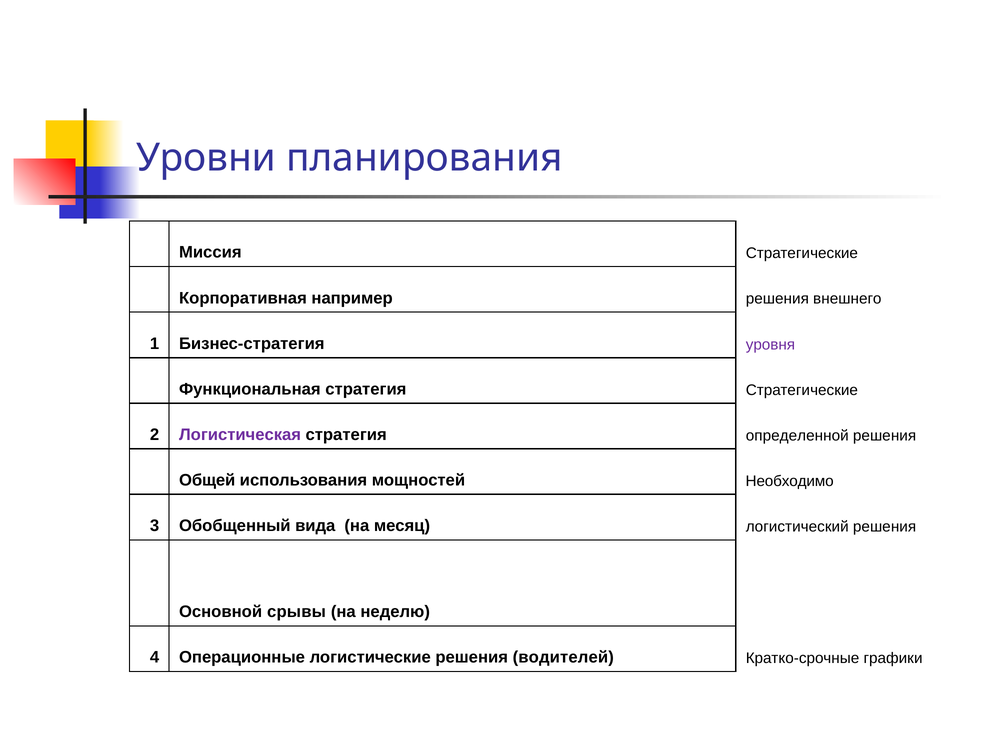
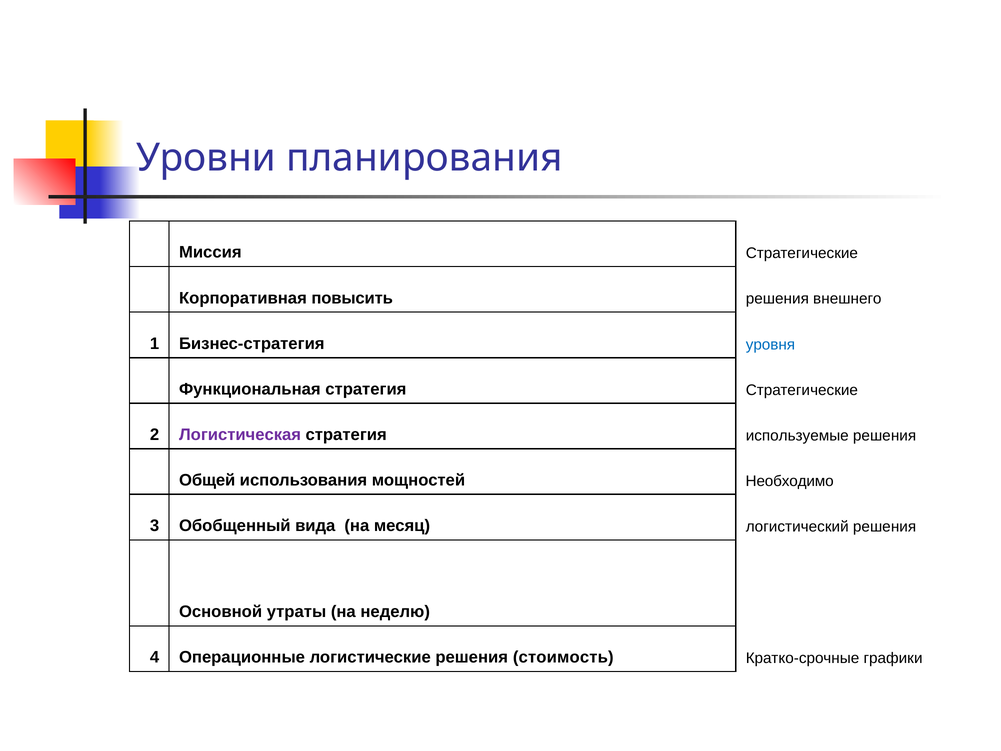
например: например -> повысить (352, 298)
уровня colour: purple -> blue (770, 344)
определенной: определенной -> используемые (797, 435)
срывы: срывы -> утраты (297, 612)
водителей: водителей -> стоимость (563, 657)
